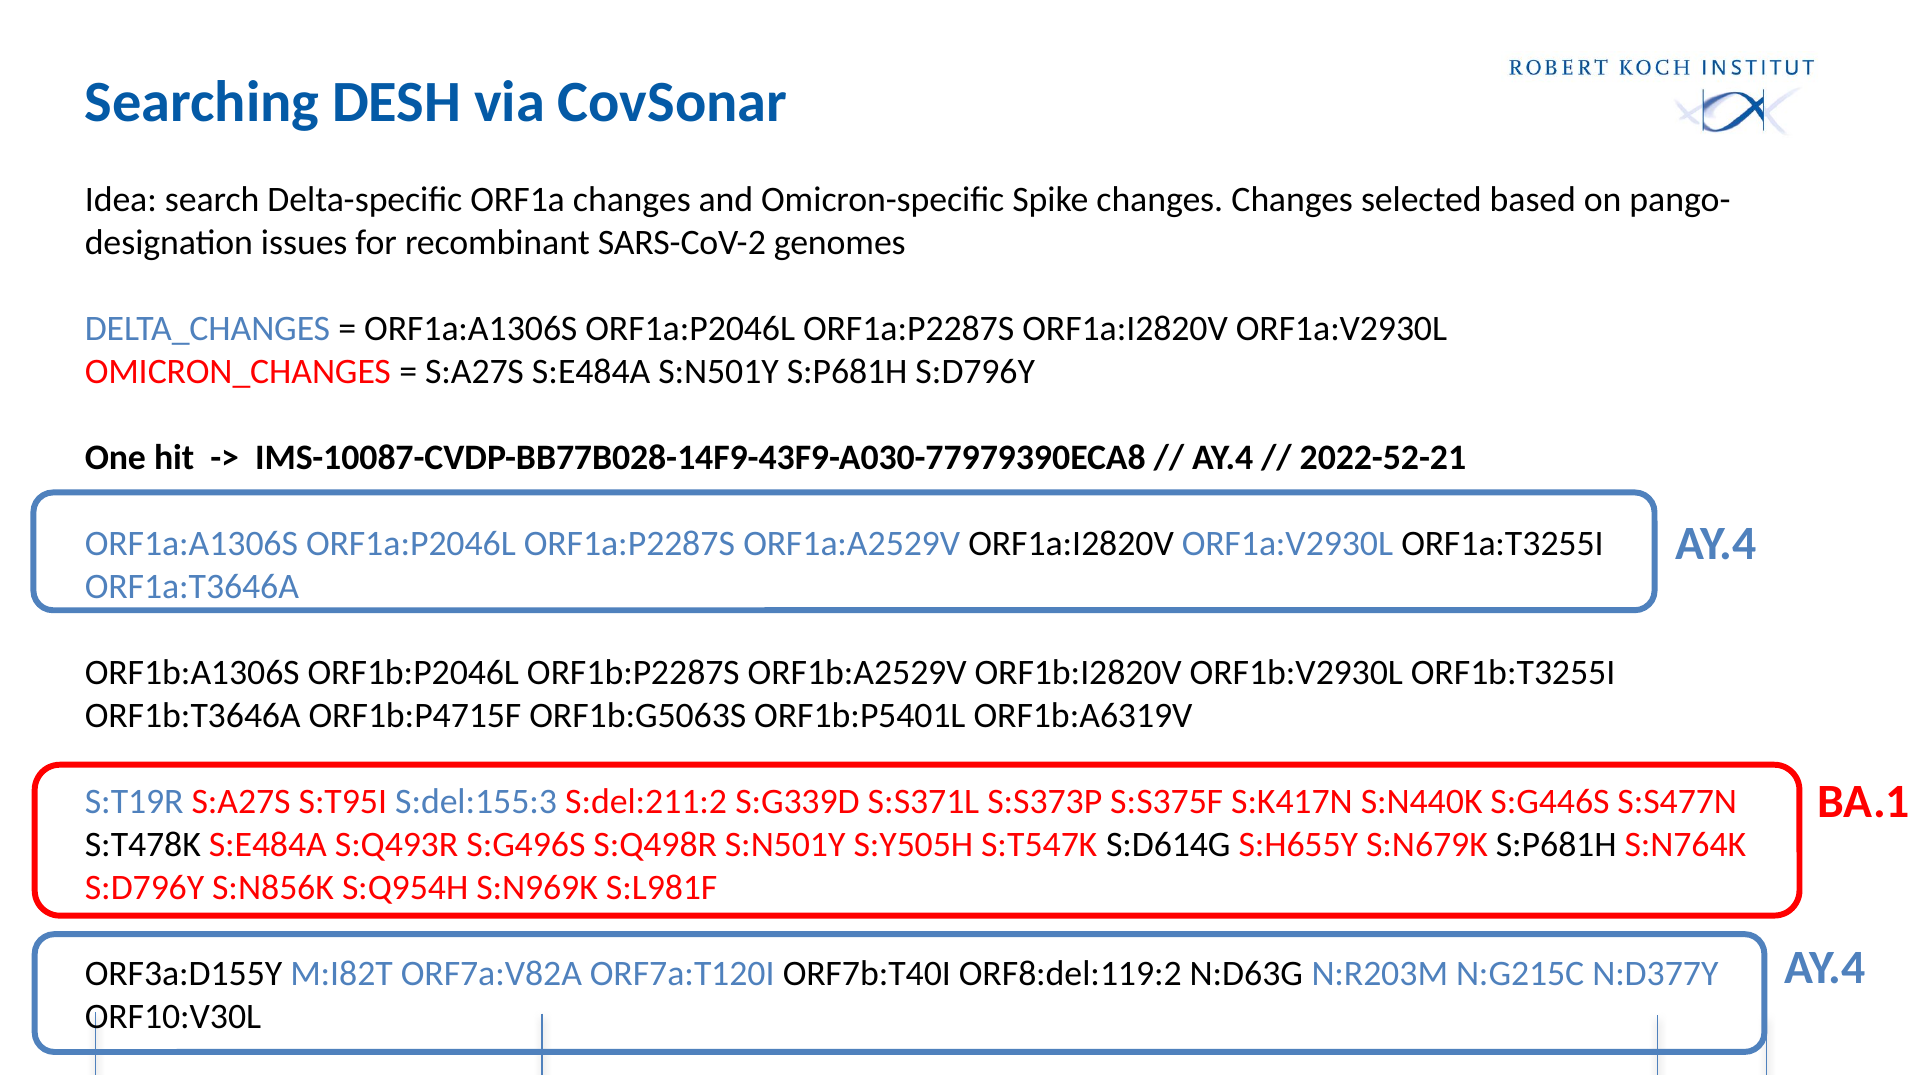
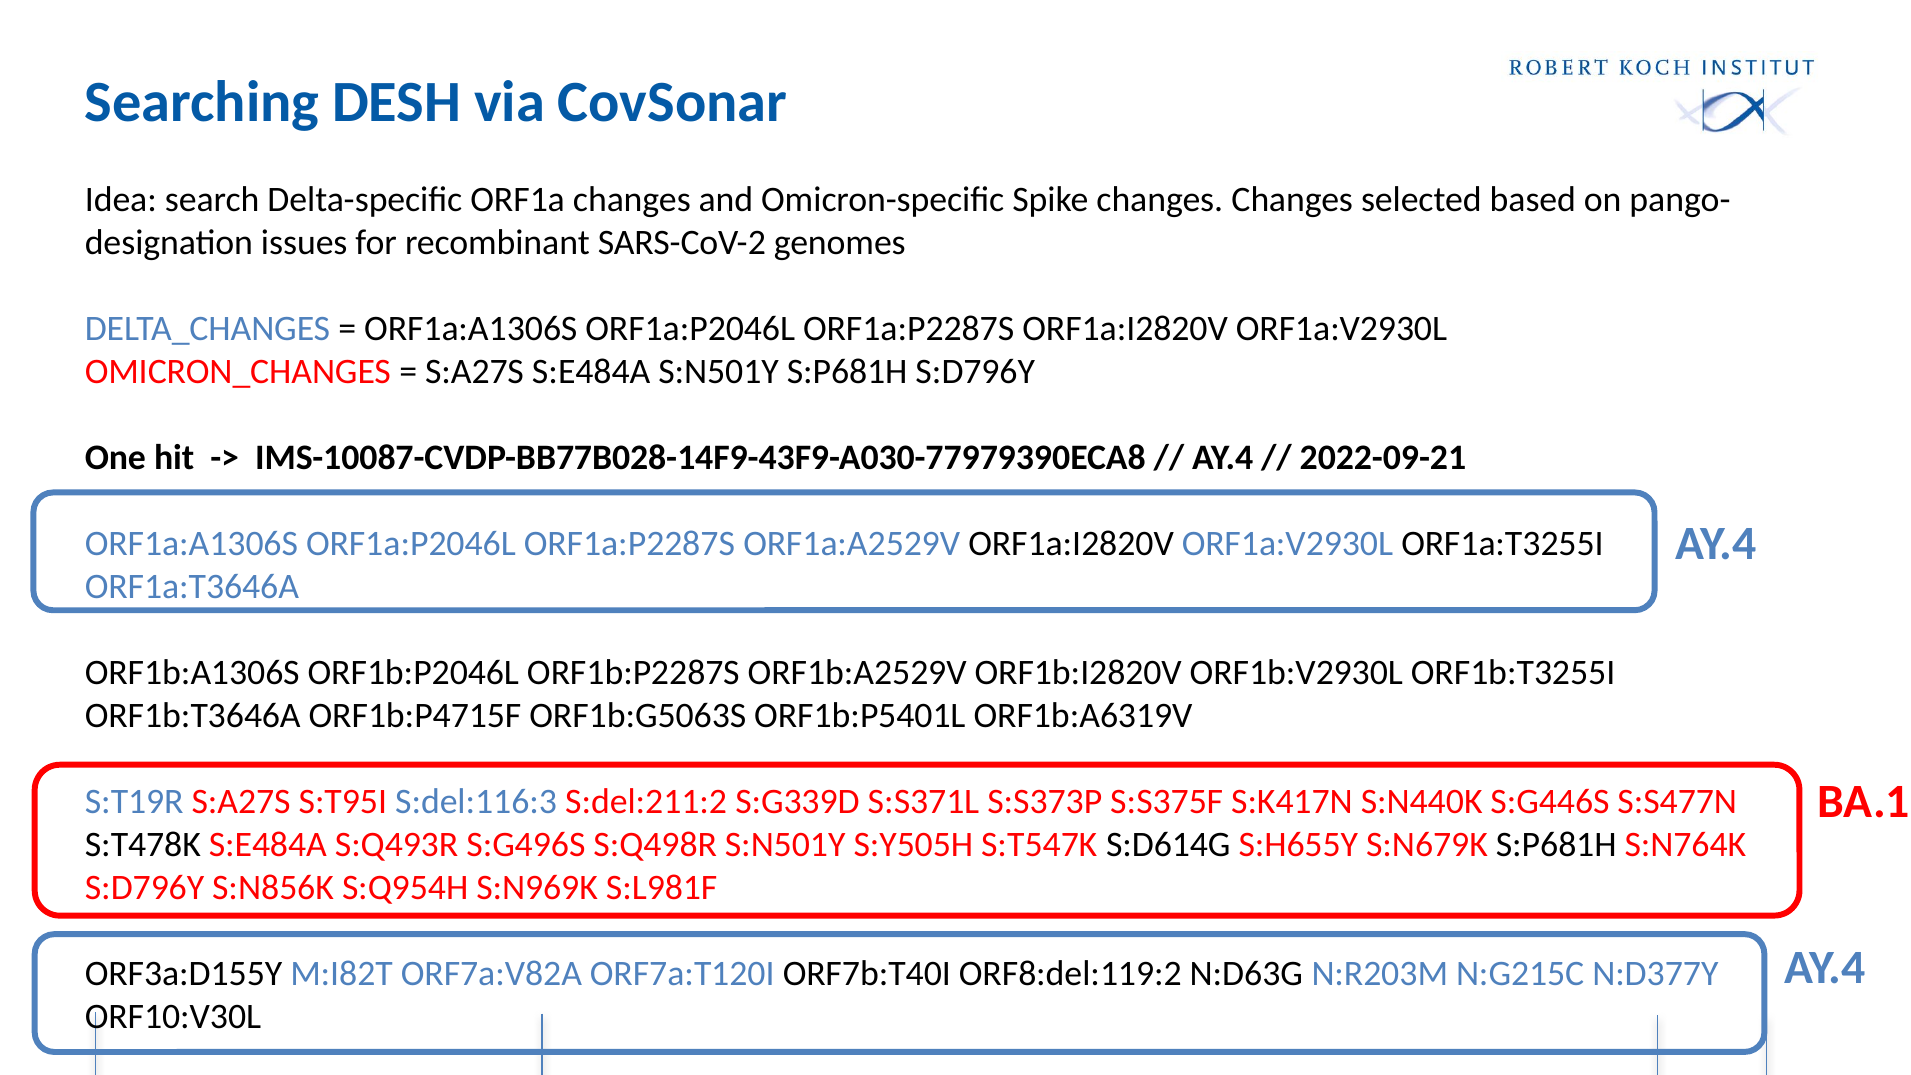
2022-52-21: 2022-52-21 -> 2022-09-21 (1383, 458)
S:del:155:3: S:del:155:3 -> S:del:116:3 (476, 801)
